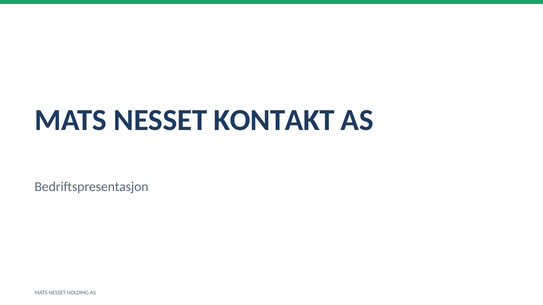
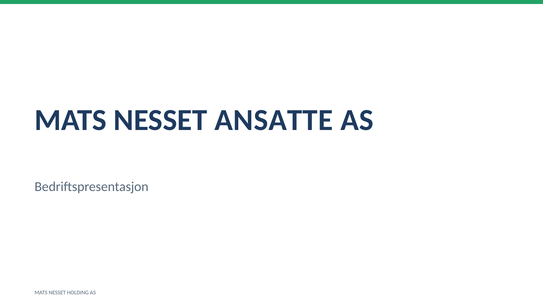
KONTAKT: KONTAKT -> ANSATTE (274, 120)
